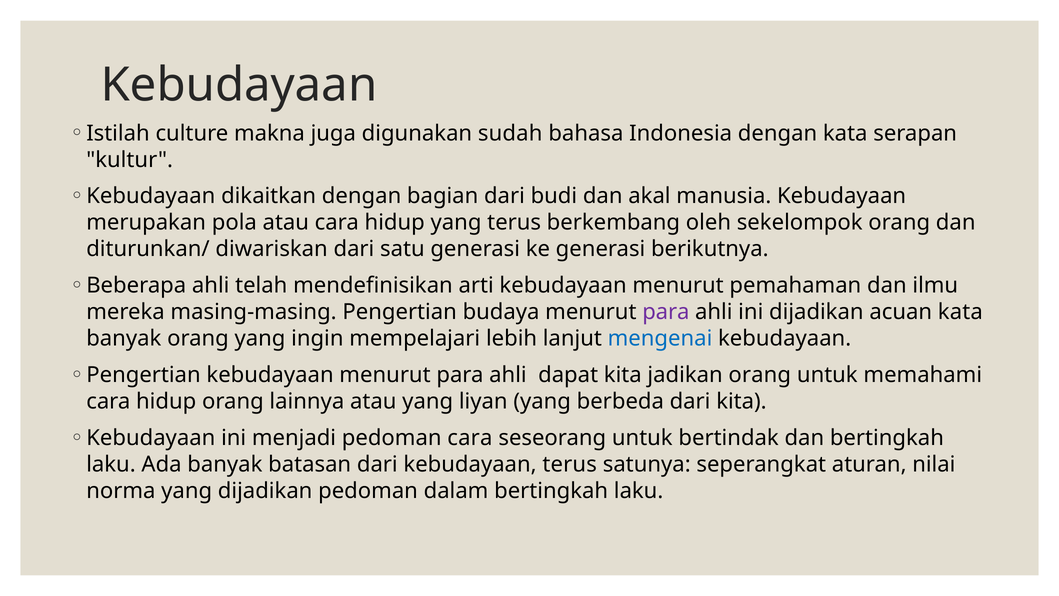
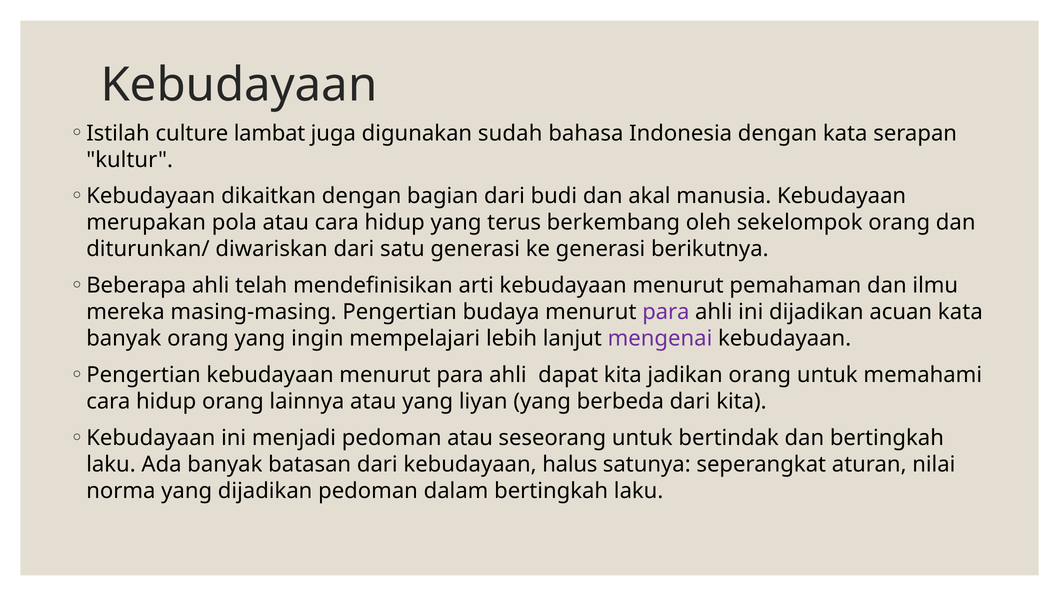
makna: makna -> lambat (270, 133)
mengenai colour: blue -> purple (660, 338)
pedoman cara: cara -> atau (470, 438)
kebudayaan terus: terus -> halus (570, 464)
